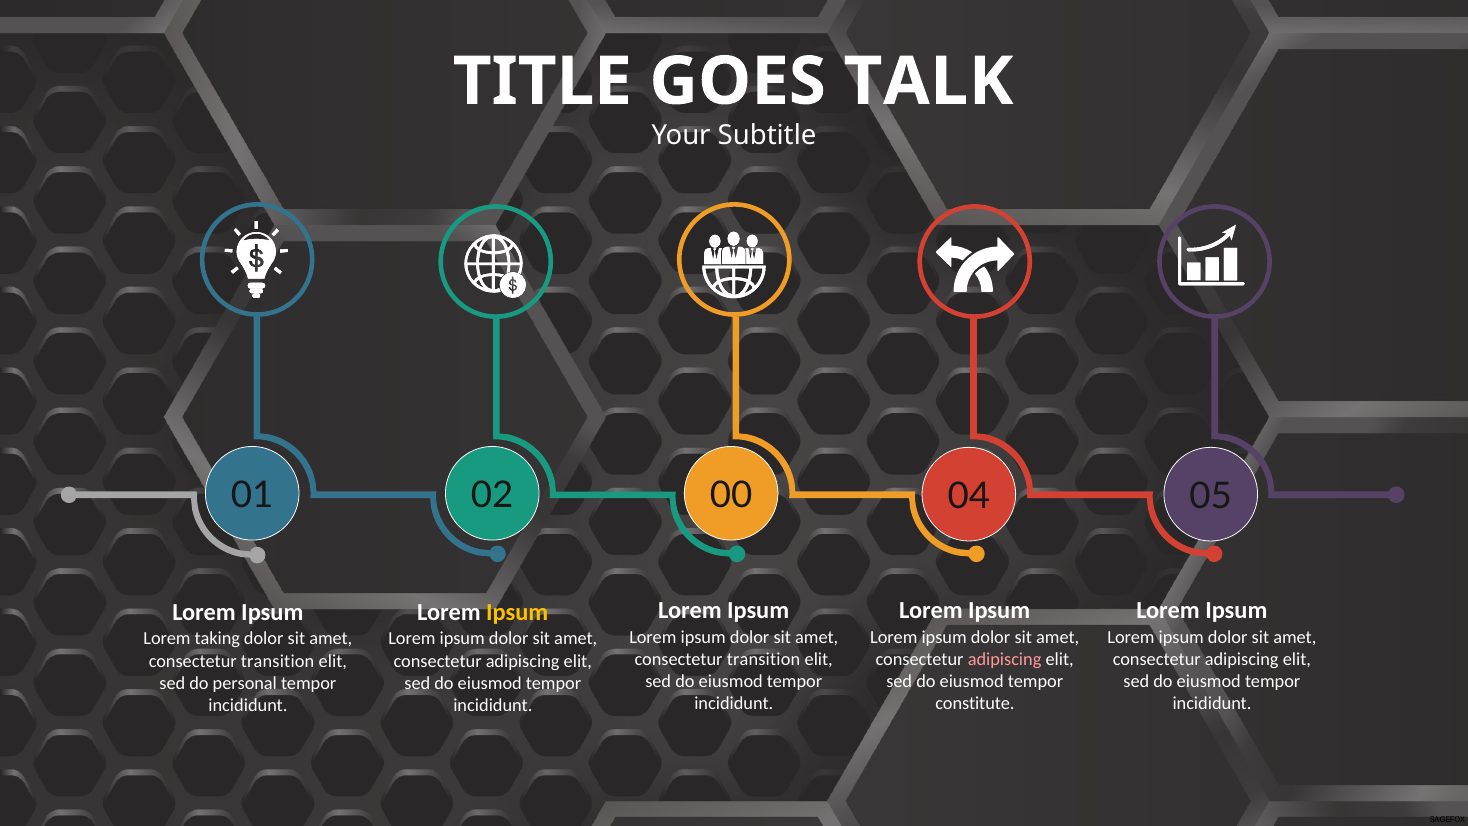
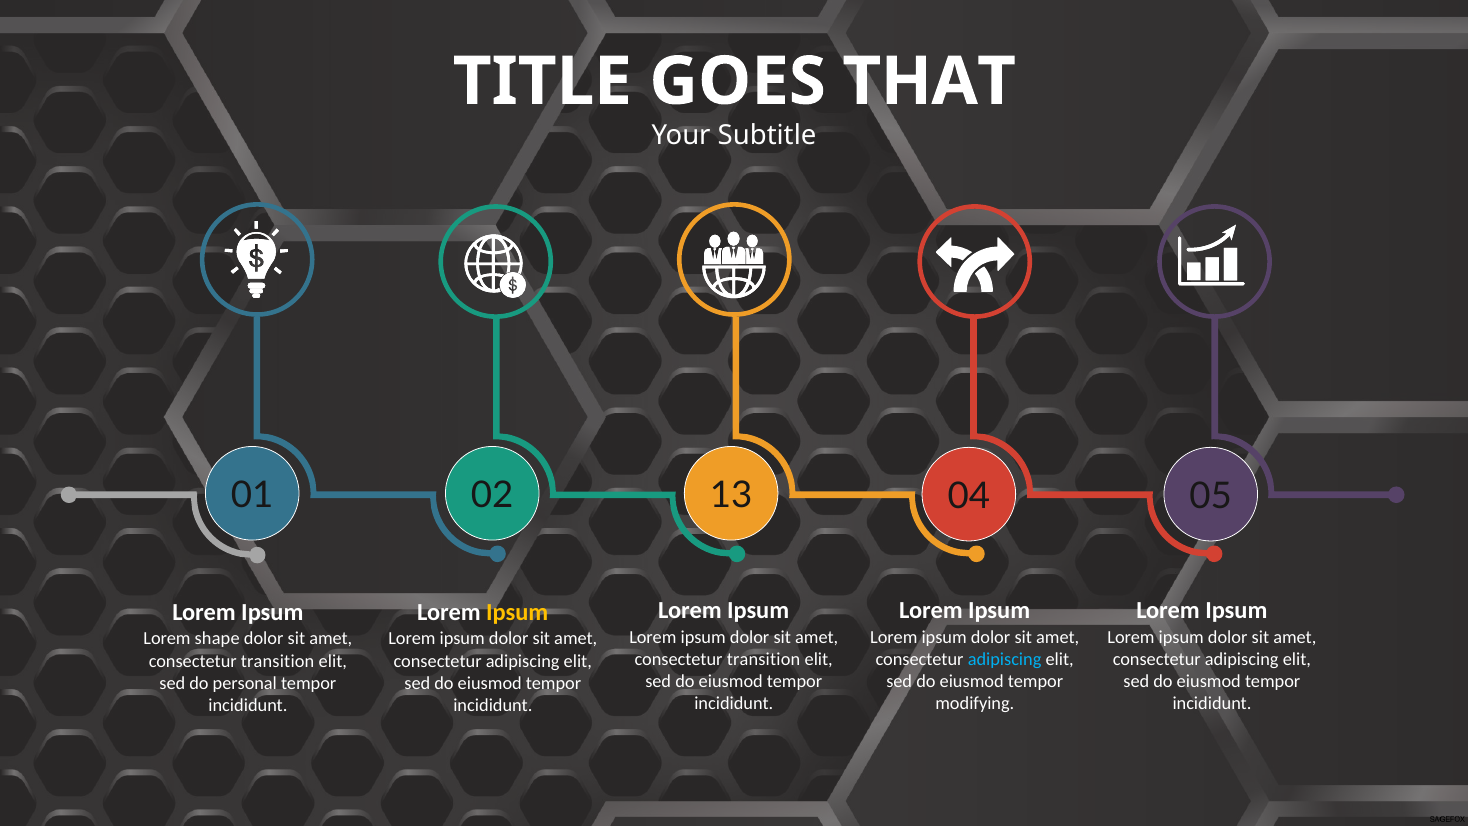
TALK: TALK -> THAT (929, 82)
00: 00 -> 13 (731, 496)
taking: taking -> shape (217, 639)
adipiscing colour: pink -> light blue (1005, 659)
constitute: constitute -> modifying (975, 703)
